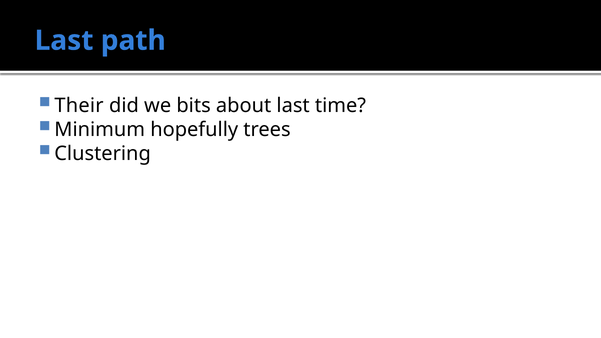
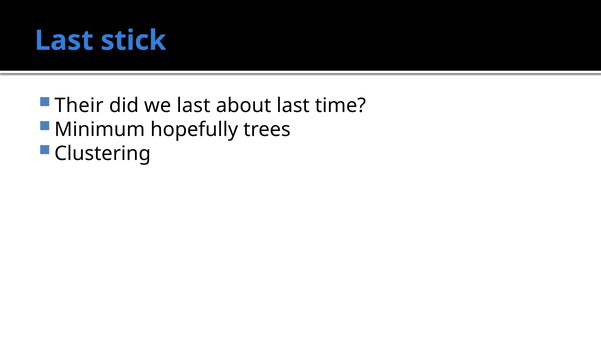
path: path -> stick (133, 40)
we bits: bits -> last (193, 105)
